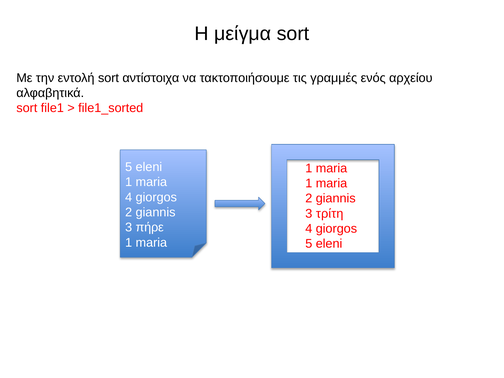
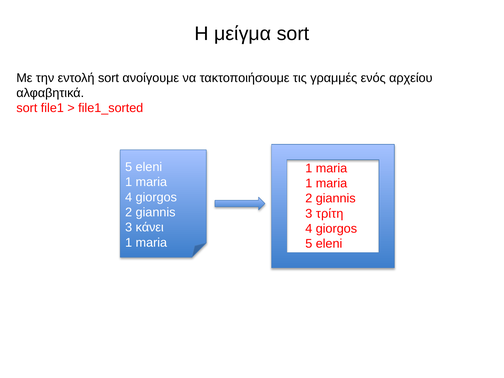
αντίστοιχα: αντίστοιχα -> ανοίγουμε (151, 78)
πήρε: πήρε -> κάνει (150, 227)
